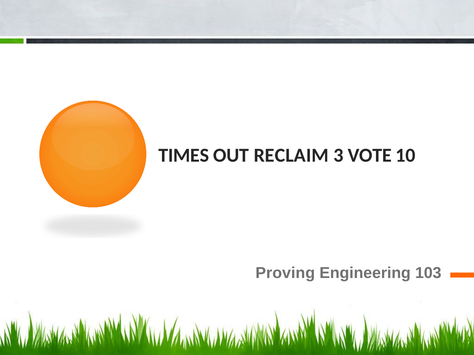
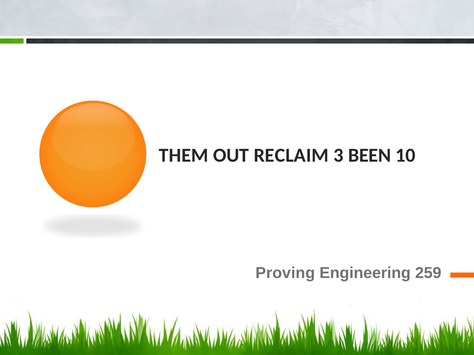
TIMES: TIMES -> THEM (184, 156)
VOTE: VOTE -> BEEN (370, 156)
103: 103 -> 259 (428, 273)
